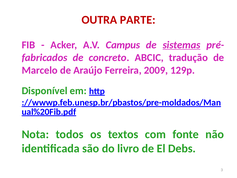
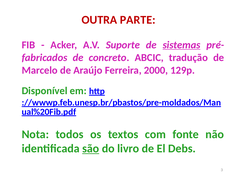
Campus: Campus -> Suporte (123, 45)
2009: 2009 -> 2000 (156, 70)
são underline: none -> present (91, 148)
